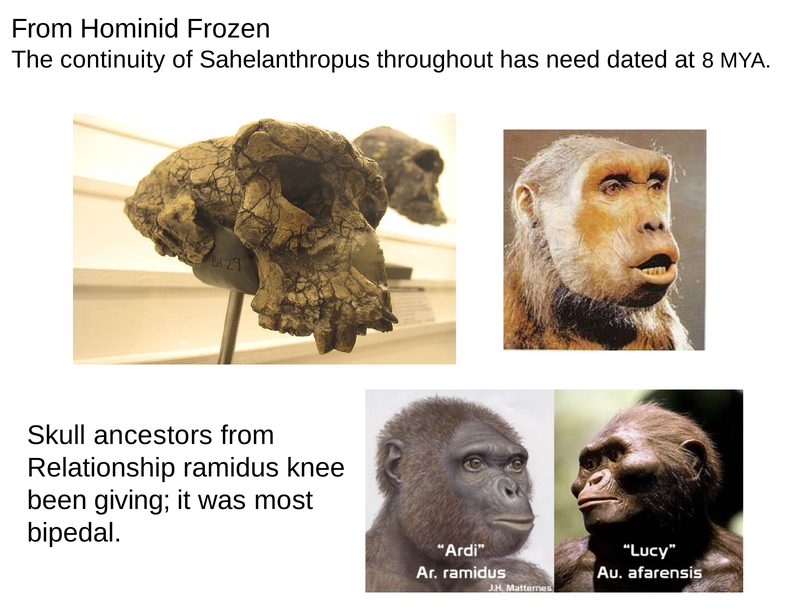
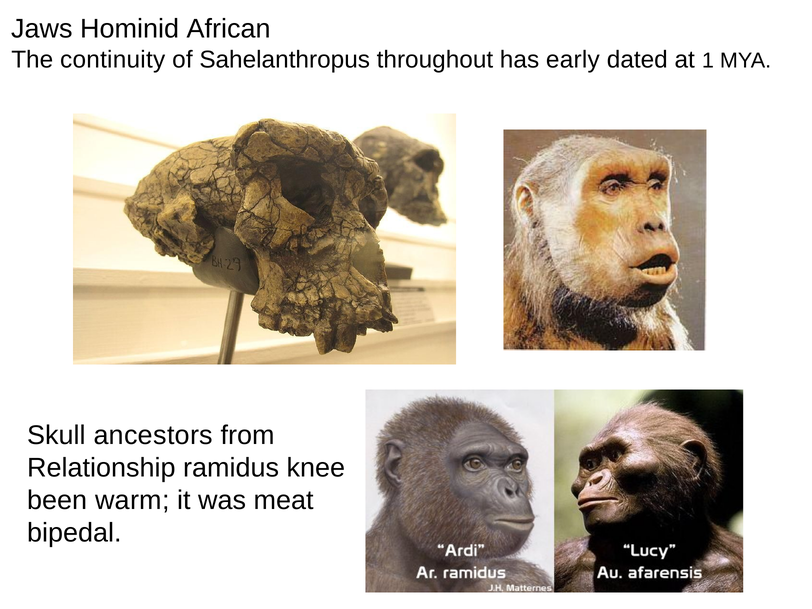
From: From -> Jaws (42, 29)
Frozen: Frozen -> African (229, 29)
need: need -> early (573, 60)
8: 8 -> 1 (708, 61)
giving: giving -> warm (132, 500)
most: most -> meat (284, 500)
